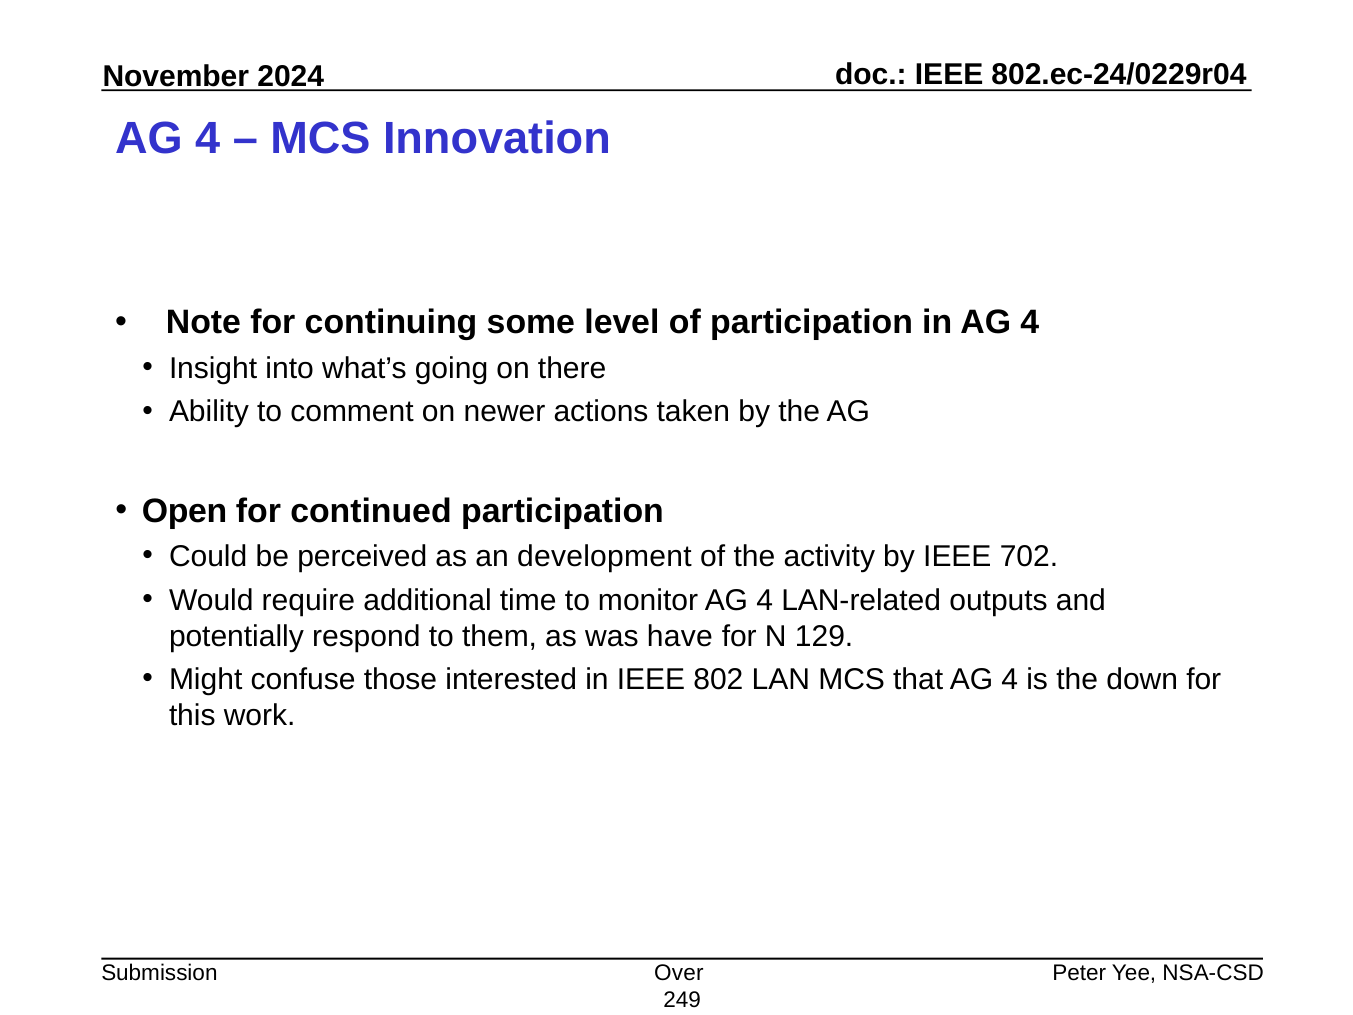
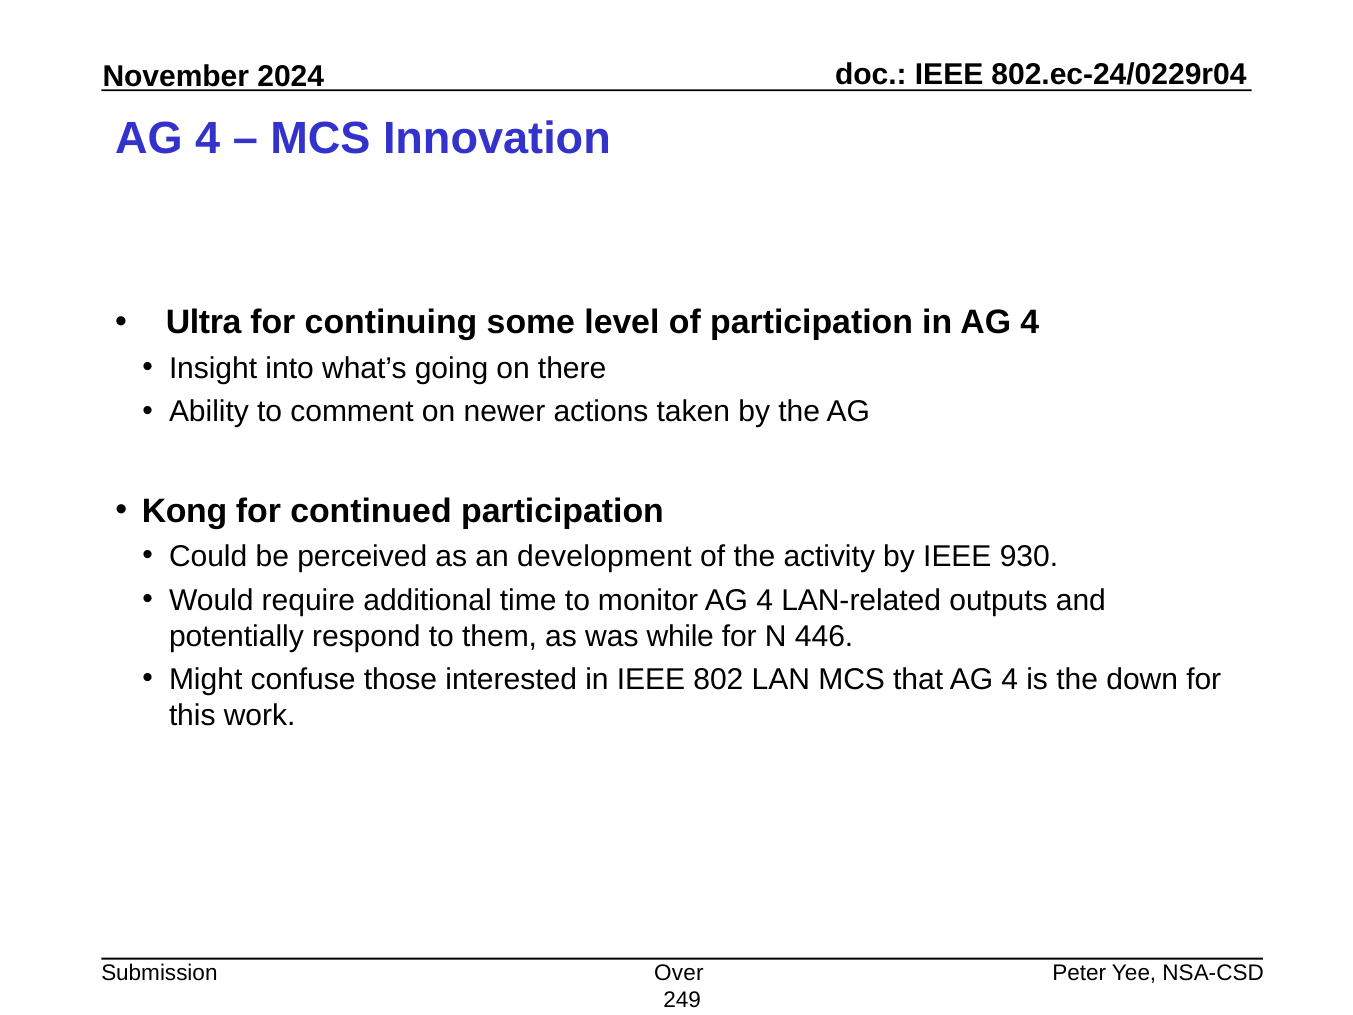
Note: Note -> Ultra (204, 323)
Open: Open -> Kong (184, 511)
702: 702 -> 930 (1029, 556)
have: have -> while (680, 636)
129: 129 -> 446 (824, 636)
